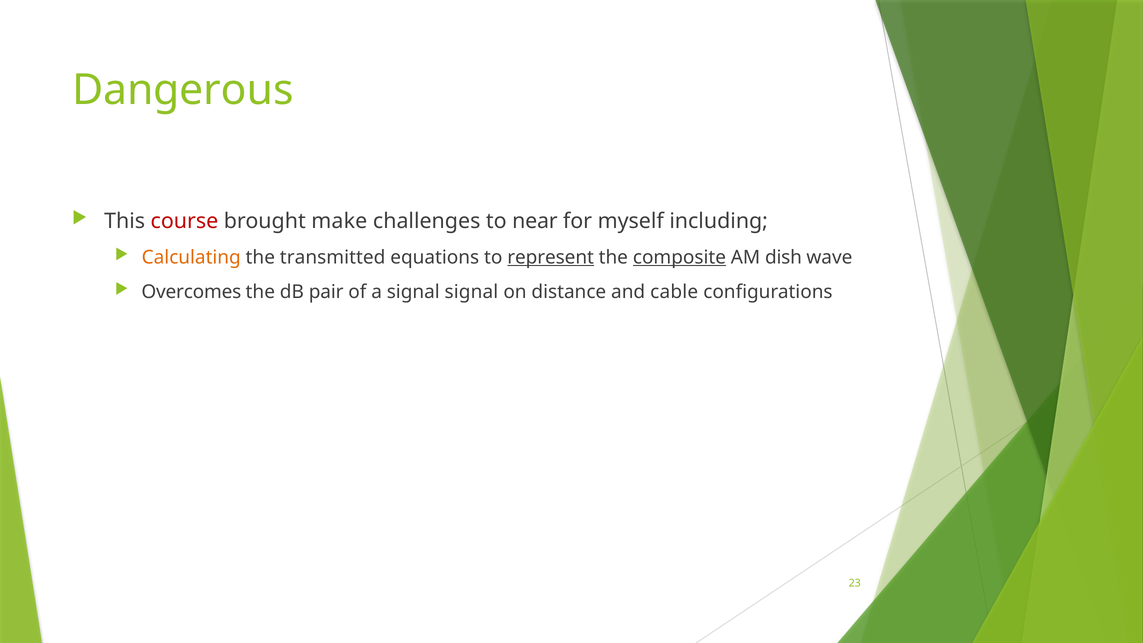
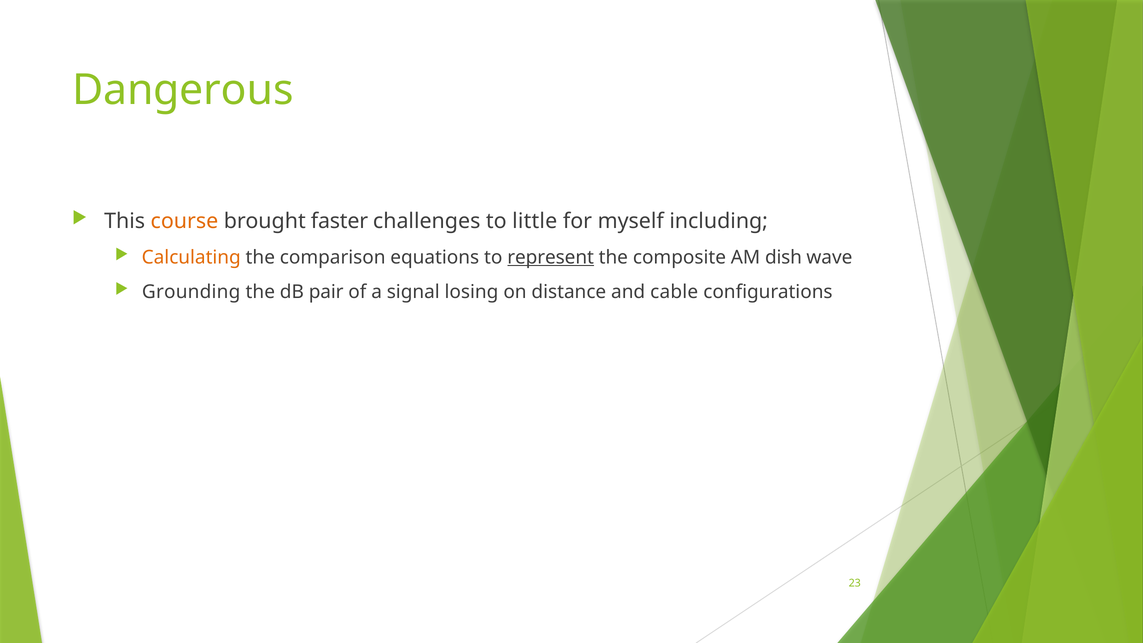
course colour: red -> orange (184, 221)
make: make -> faster (339, 221)
near: near -> little (535, 221)
transmitted: transmitted -> comparison (333, 257)
composite underline: present -> none (679, 257)
Overcomes: Overcomes -> Grounding (191, 292)
signal signal: signal -> losing (472, 292)
